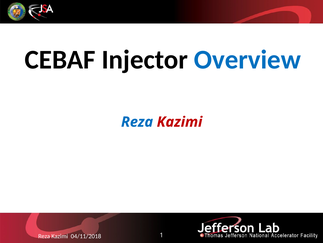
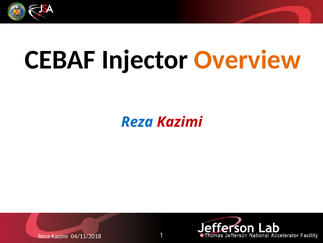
Overview colour: blue -> orange (247, 60)
